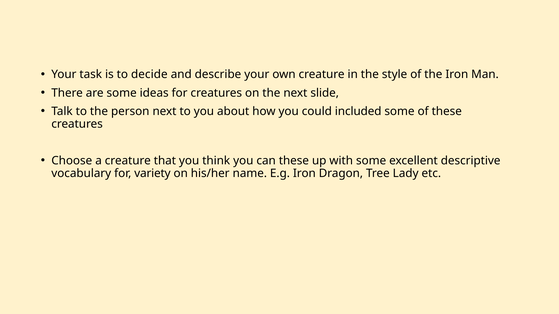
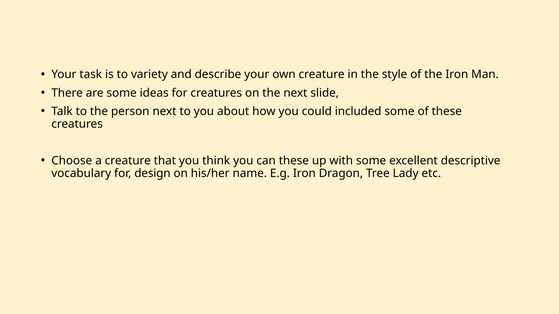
decide: decide -> variety (149, 75)
variety: variety -> design (152, 173)
